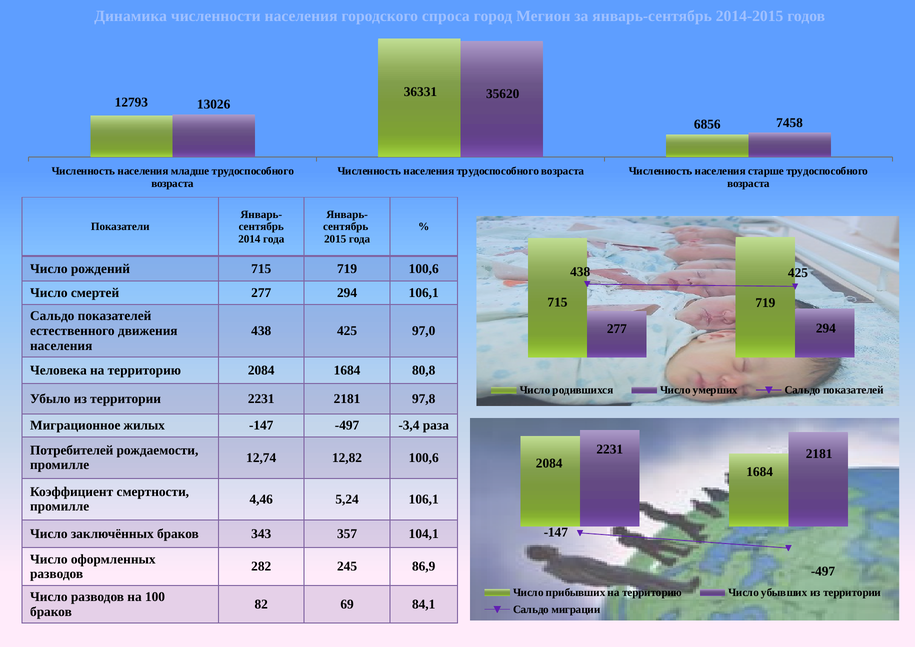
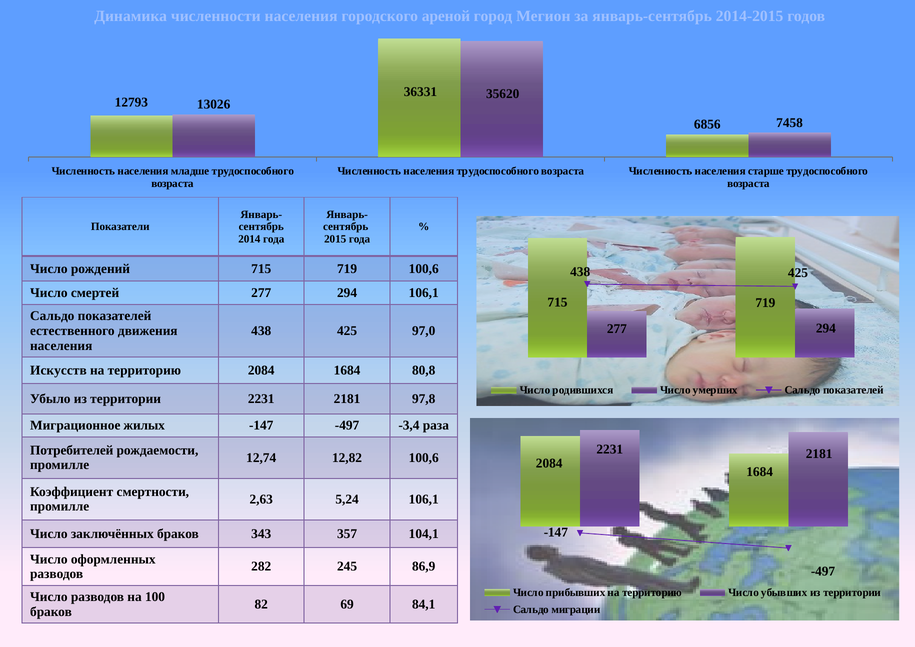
спроса: спроса -> ареной (446, 16)
Человека: Человека -> Искусств (58, 370)
4,46: 4,46 -> 2,63 (261, 499)
